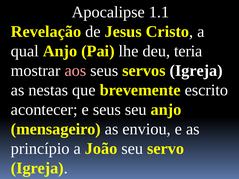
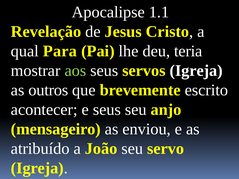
qual Anjo: Anjo -> Para (60, 51)
aos colour: pink -> light green (75, 71)
nestas: nestas -> outros (48, 90)
princípio: princípio -> atribuído (40, 149)
